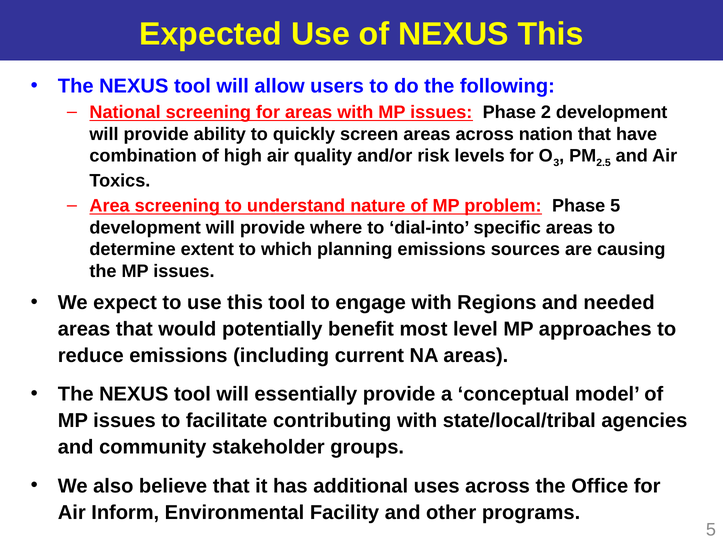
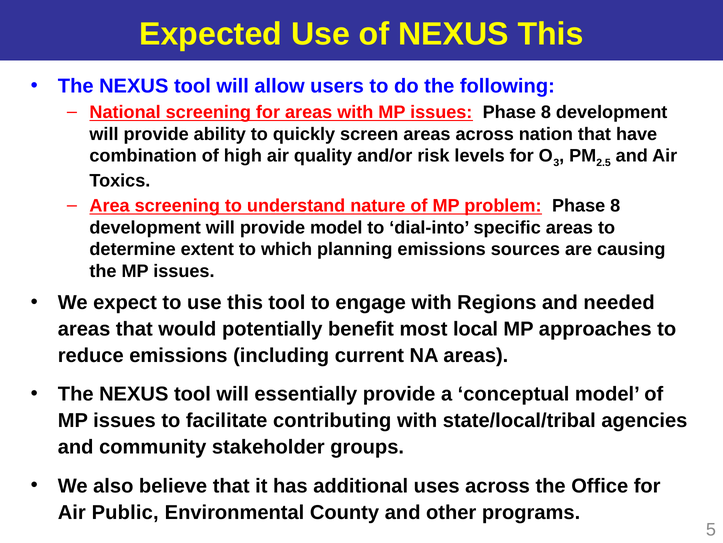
issues Phase 2: 2 -> 8 (546, 112)
problem Phase 5: 5 -> 8 (615, 206)
provide where: where -> model (336, 227)
level: level -> local (476, 329)
Inform: Inform -> Public (125, 512)
Facility: Facility -> County (345, 512)
